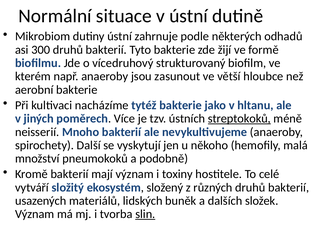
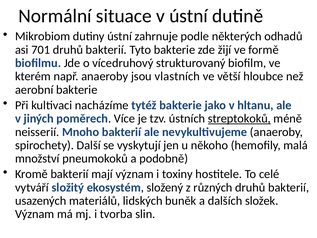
300: 300 -> 701 (41, 50)
zasunout: zasunout -> vlastních (177, 76)
slin underline: present -> none (145, 214)
